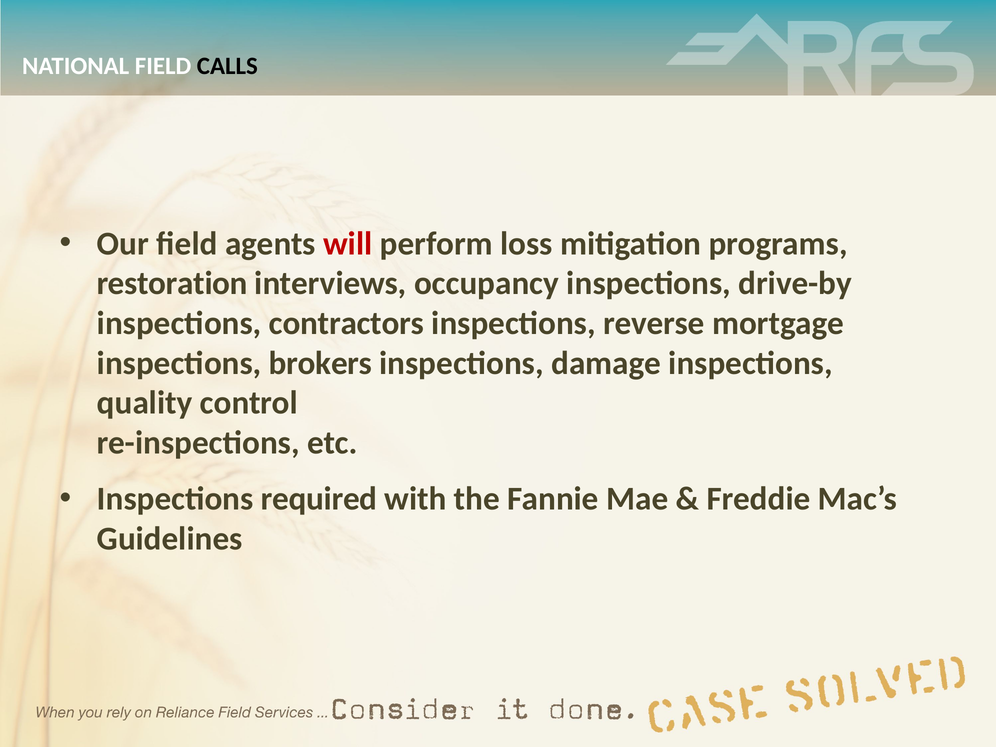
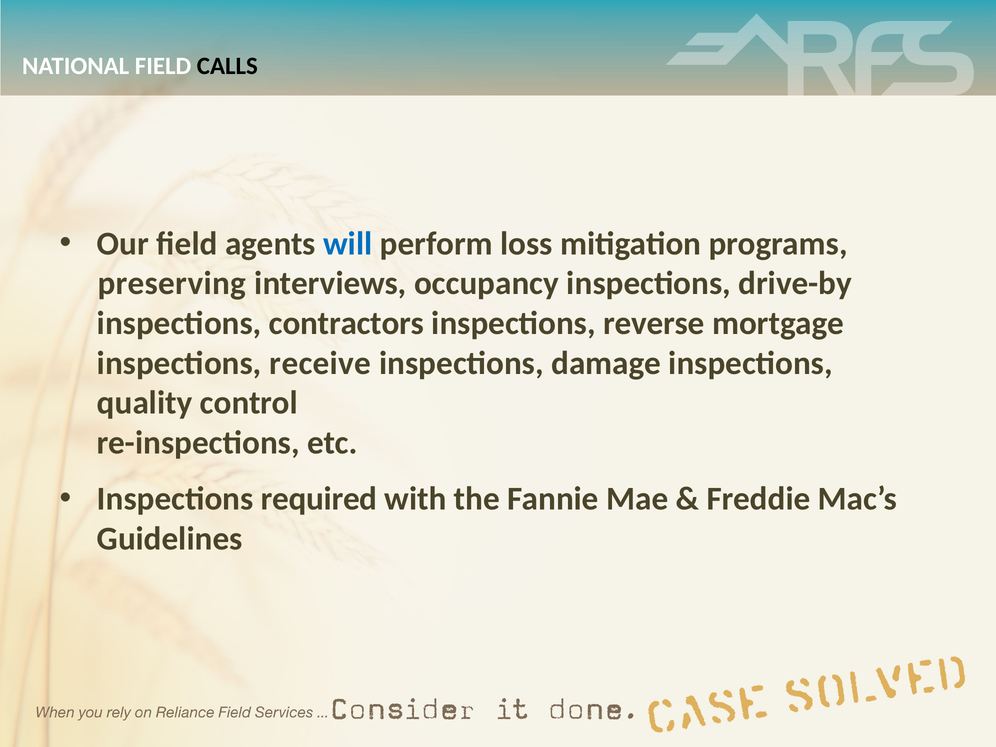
will colour: red -> blue (348, 244)
restoration: restoration -> preserving (172, 283)
brokers: brokers -> receive (320, 363)
